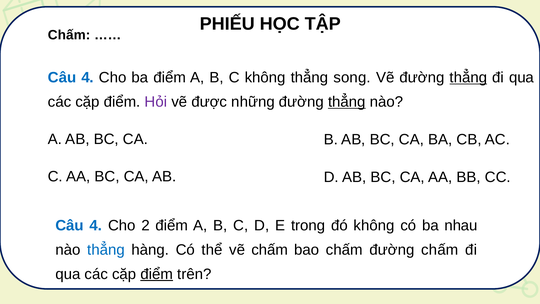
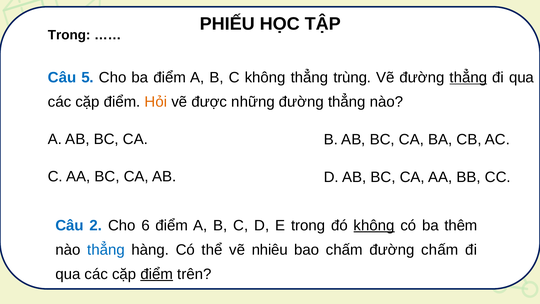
Chấm: Chấm -> Trong (69, 35)
4: 4 -> 5 (88, 77)
song: song -> trùng (352, 77)
Hỏi colour: purple -> orange (156, 102)
thẳng underline: present -> none (347, 102)
4: 4 -> 2 (96, 225)
2: 2 -> 6 (146, 225)
không underline: none -> present (374, 225)
nhau: nhau -> thêm (461, 225)
vẽ chấm: chấm -> nhiêu (270, 250)
